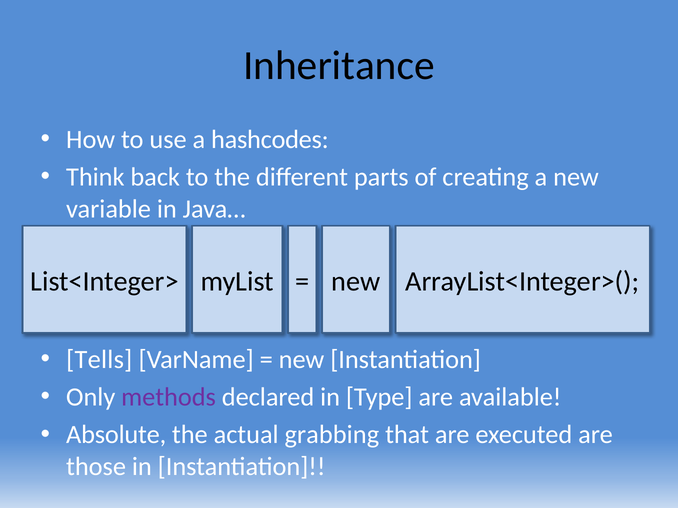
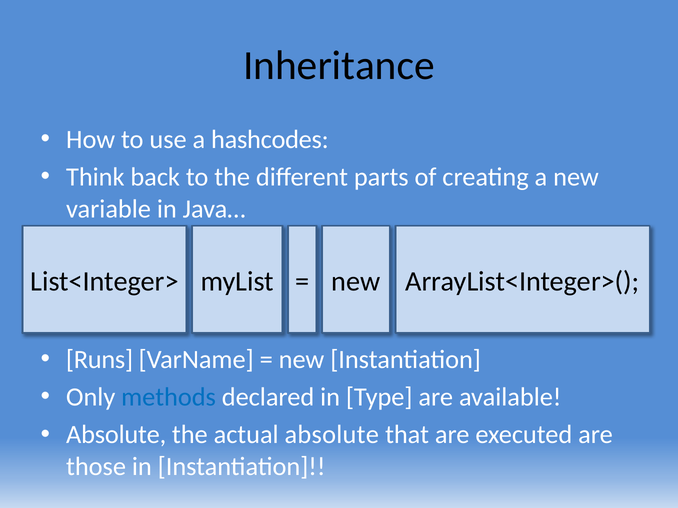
Tells: Tells -> Runs (100, 360)
methods colour: purple -> blue (169, 398)
actual grabbing: grabbing -> absolute (332, 435)
